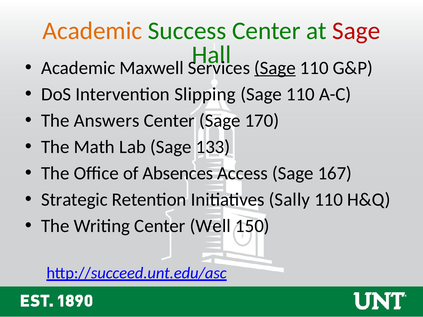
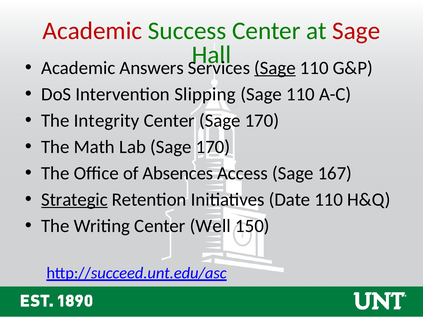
Academic colour: orange -> red (92, 31)
Maxwell: Maxwell -> Answers (152, 68)
Answers: Answers -> Integrity (107, 121)
Lab Sage 133: 133 -> 170 (213, 147)
Strategic underline: none -> present (74, 200)
Sally: Sally -> Date (290, 200)
